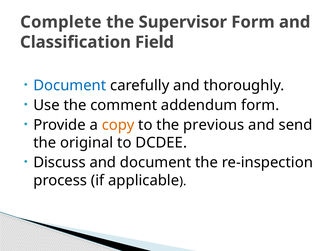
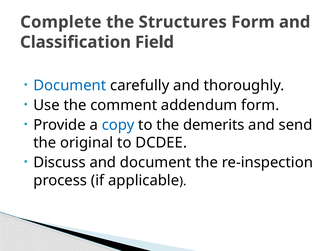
Supervisor: Supervisor -> Structures (183, 22)
copy colour: orange -> blue (118, 125)
previous: previous -> demerits (214, 125)
